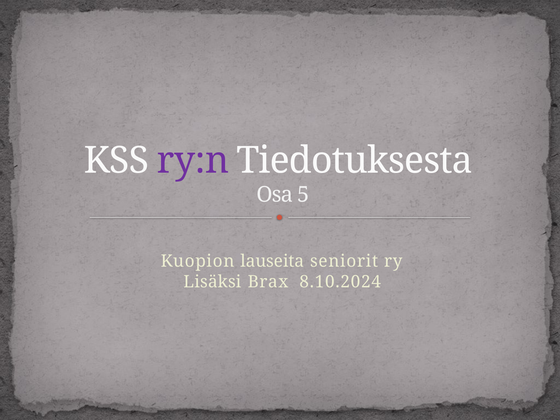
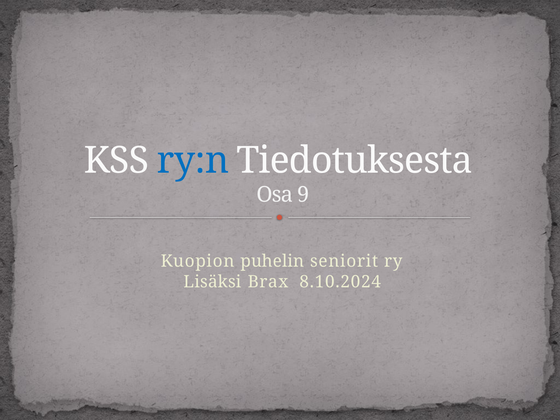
ry:n colour: purple -> blue (193, 160)
5: 5 -> 9 (303, 195)
lauseita: lauseita -> puhelin (272, 261)
